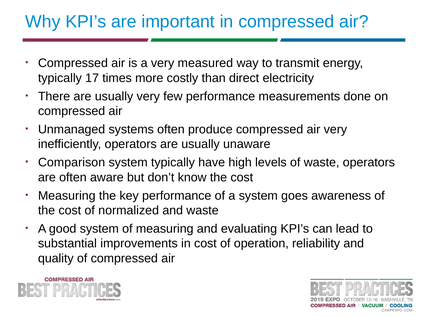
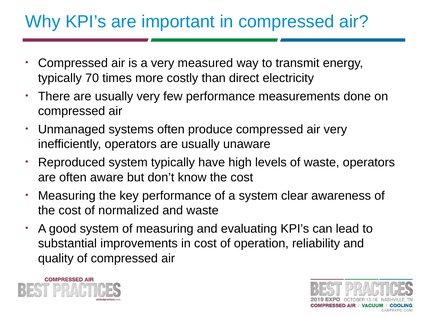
17: 17 -> 70 (92, 78)
Comparison: Comparison -> Reproduced (72, 163)
goes: goes -> clear (295, 196)
